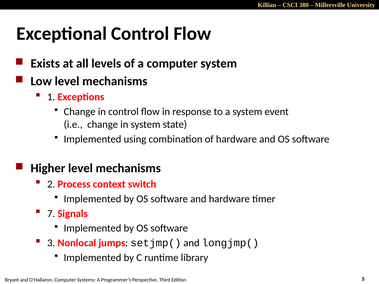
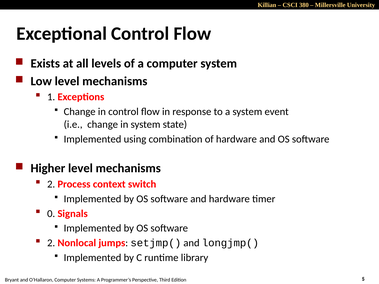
7: 7 -> 0 (51, 214)
3: 3 -> 2 (51, 243)
